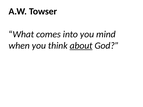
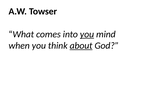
you underline: none -> present (87, 34)
